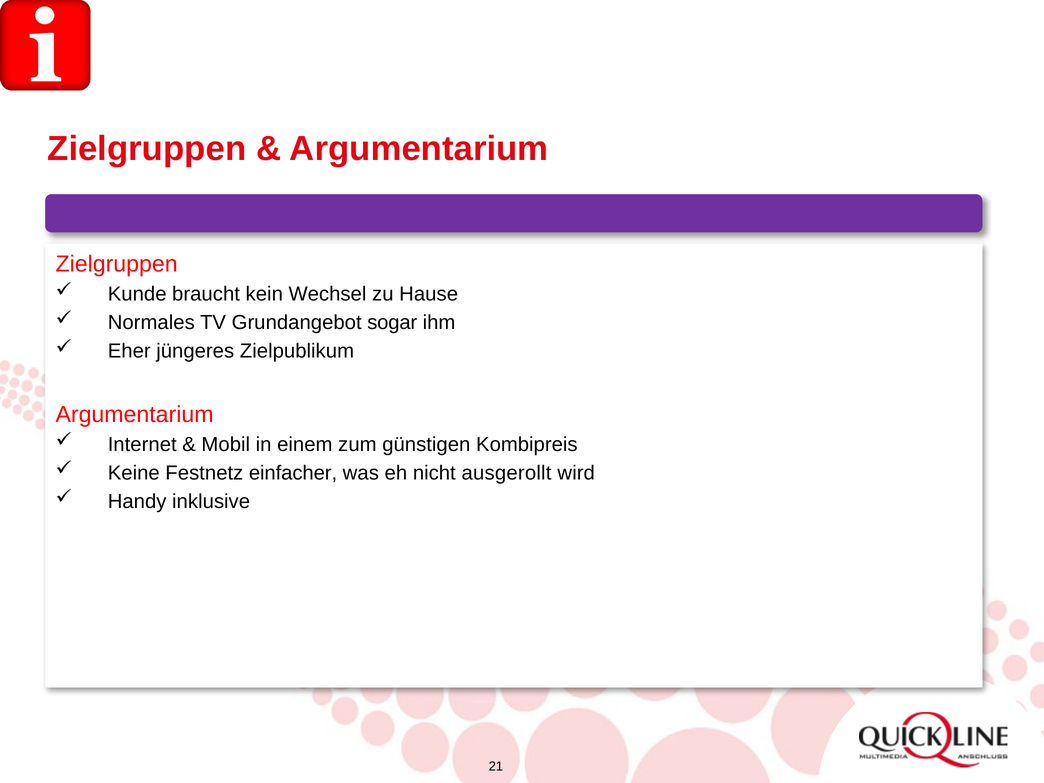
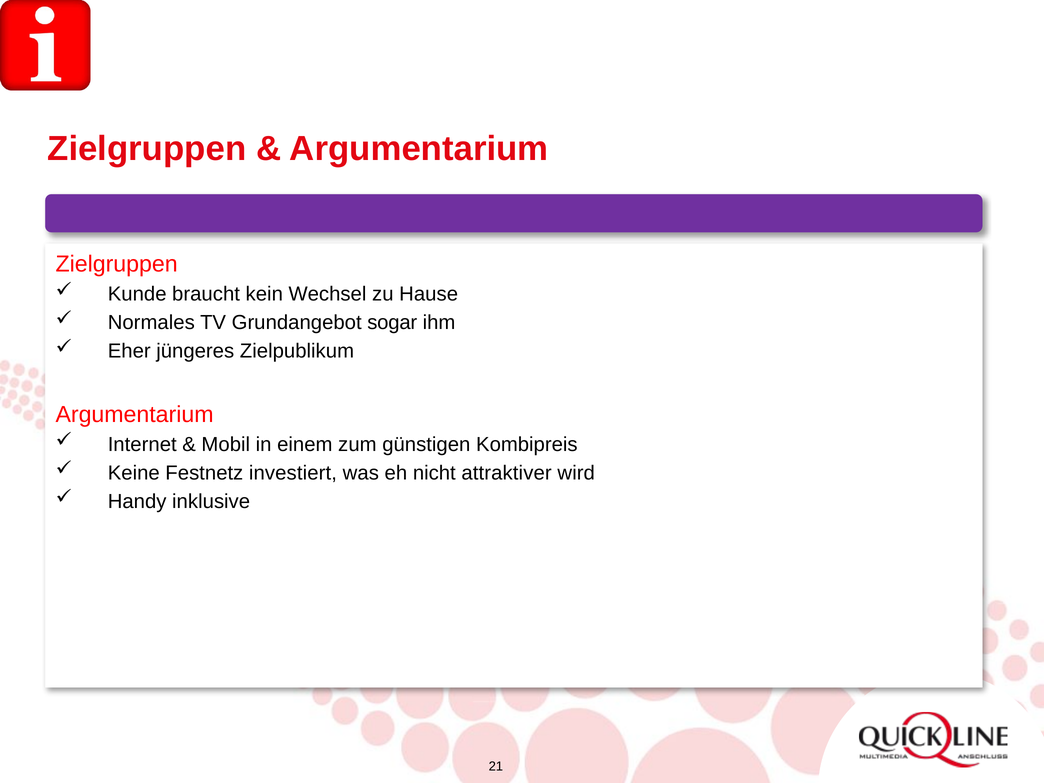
einfacher: einfacher -> investiert (293, 473)
ausgerollt: ausgerollt -> attraktiver (507, 473)
